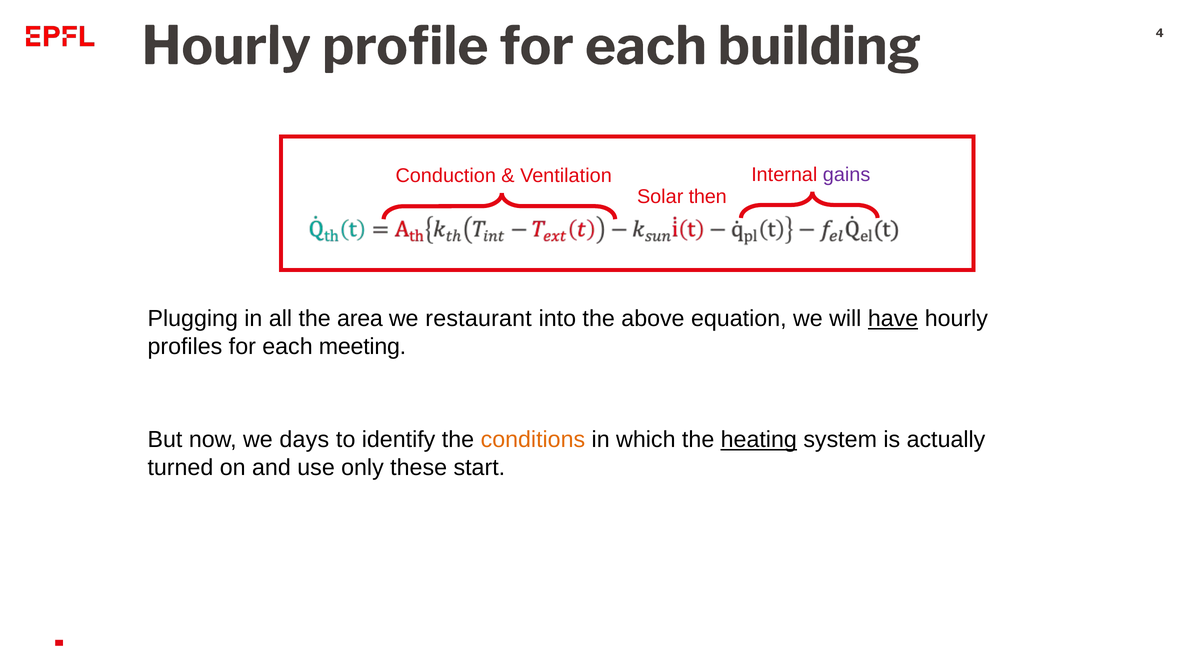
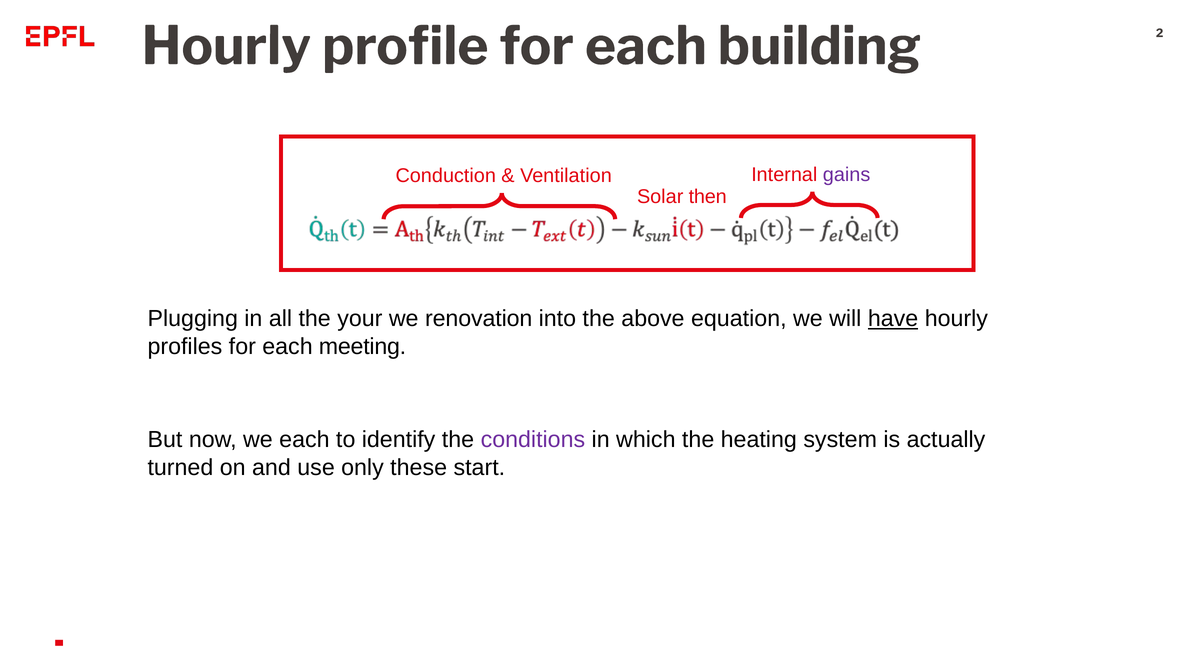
4: 4 -> 2 (1160, 33)
area: area -> your (360, 319)
restaurant: restaurant -> renovation (479, 319)
we days: days -> each (304, 440)
conditions colour: orange -> purple (533, 440)
heating underline: present -> none (759, 440)
